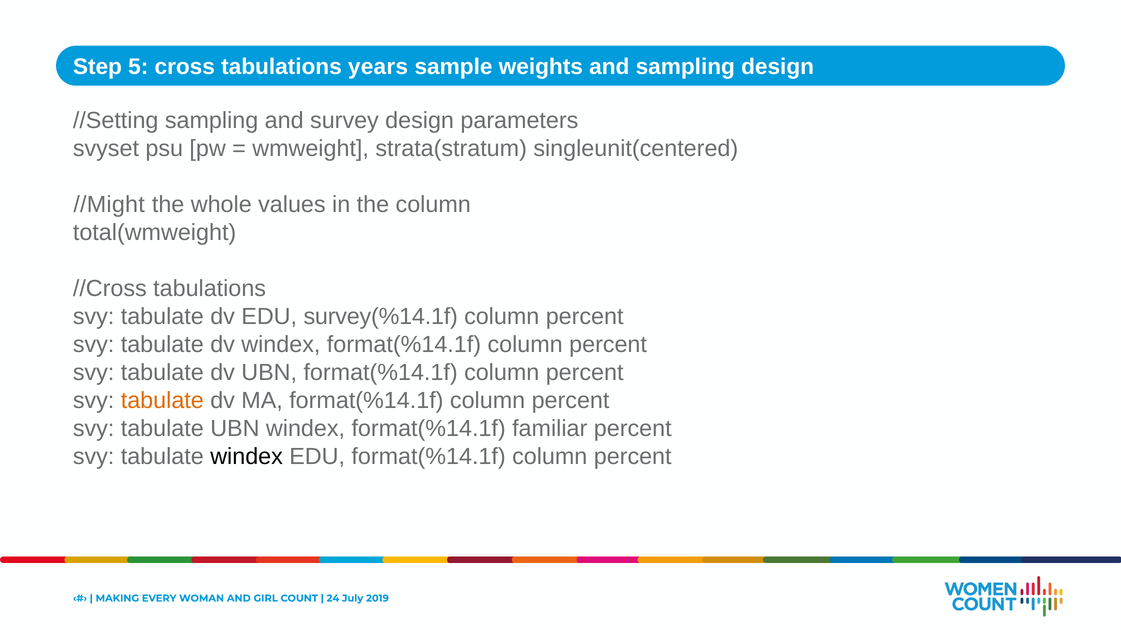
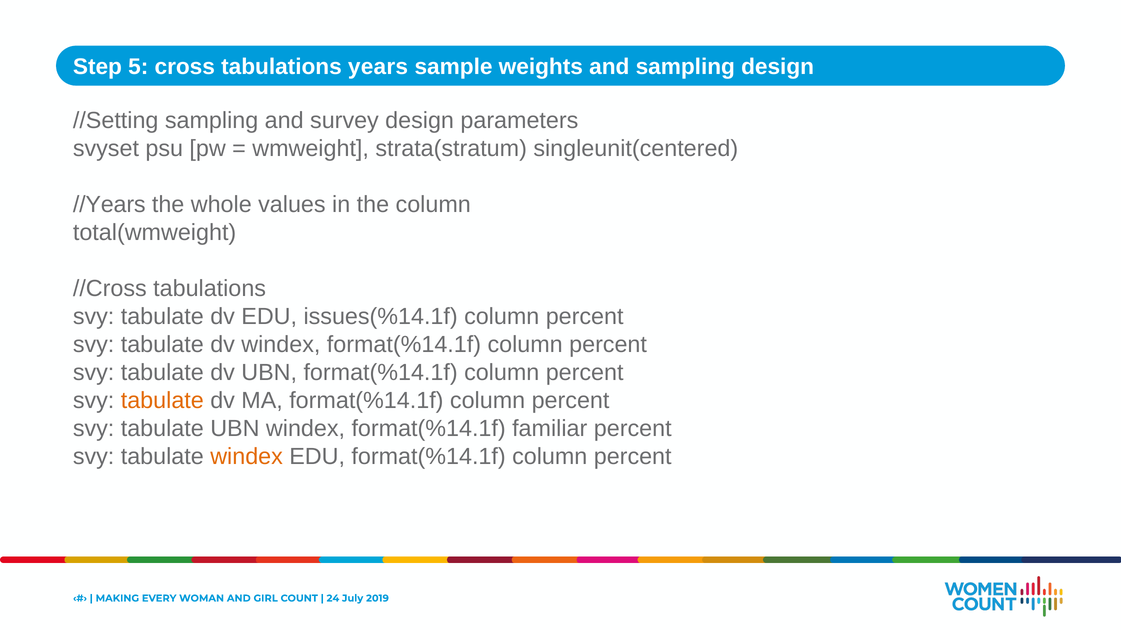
//Might: //Might -> //Years (109, 205)
survey(%14.1f: survey(%14.1f -> issues(%14.1f (381, 317)
windex colour: black -> orange (247, 457)
